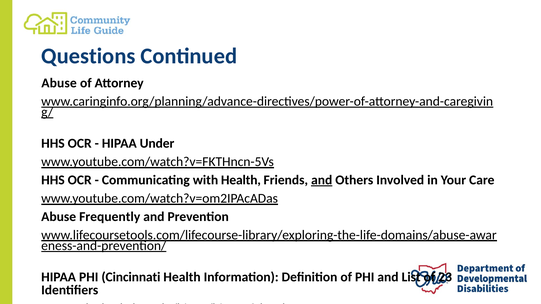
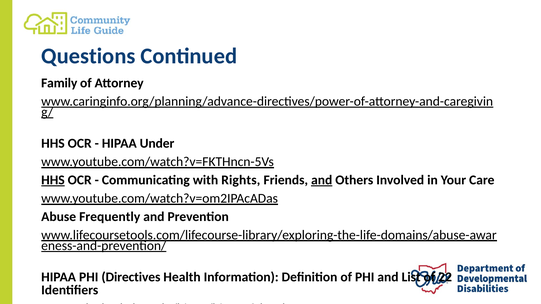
Abuse: Abuse -> Family (59, 83)
HHS underline: none -> present (53, 180)
with Health: Health -> Rights (241, 180)
Cincinnati: Cincinnati -> Directives (131, 277)
23: 23 -> 22 (445, 277)
